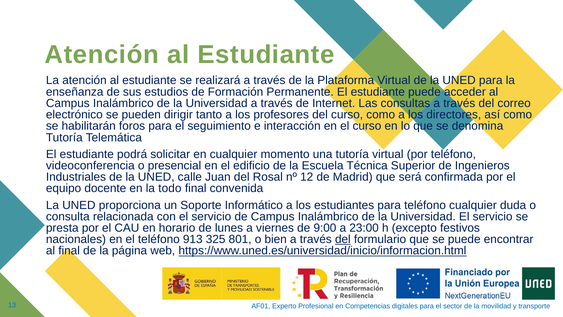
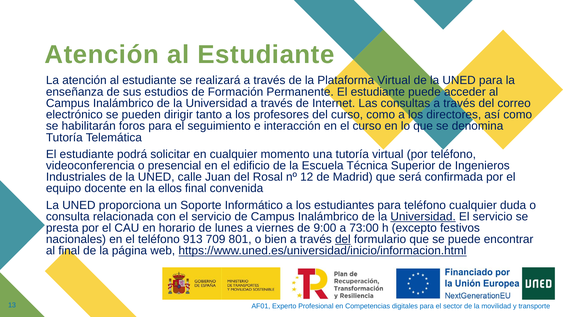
todo: todo -> ellos (170, 188)
Universidad underline: none -> present (423, 216)
23:00: 23:00 -> 73:00 (364, 228)
325: 325 -> 709 (216, 239)
